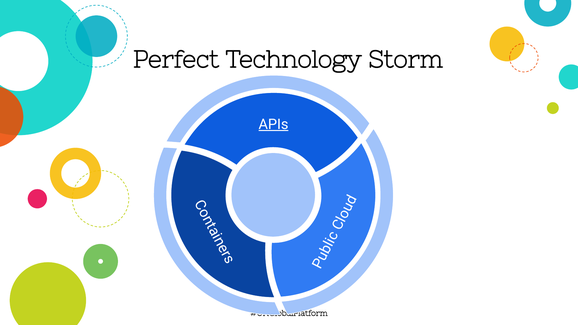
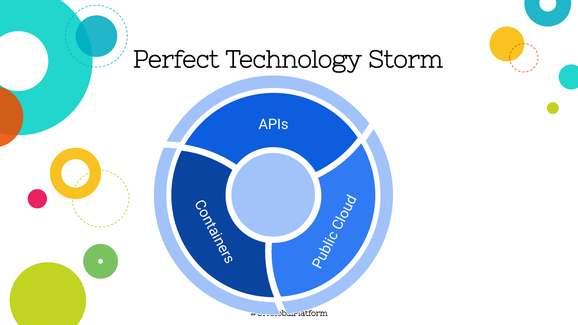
APIs underline: present -> none (273, 124)
